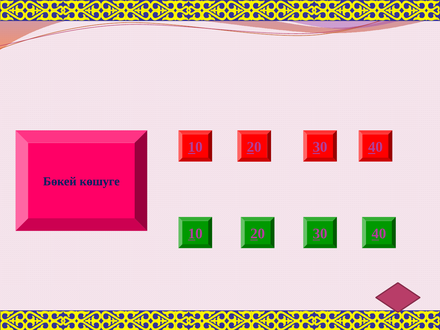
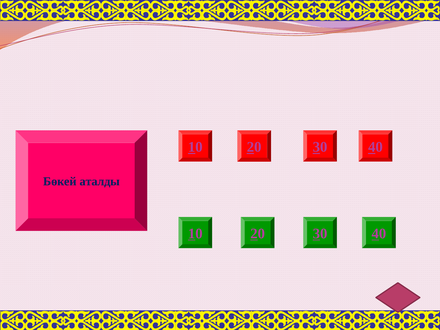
көшуге: көшуге -> аталды (100, 181)
